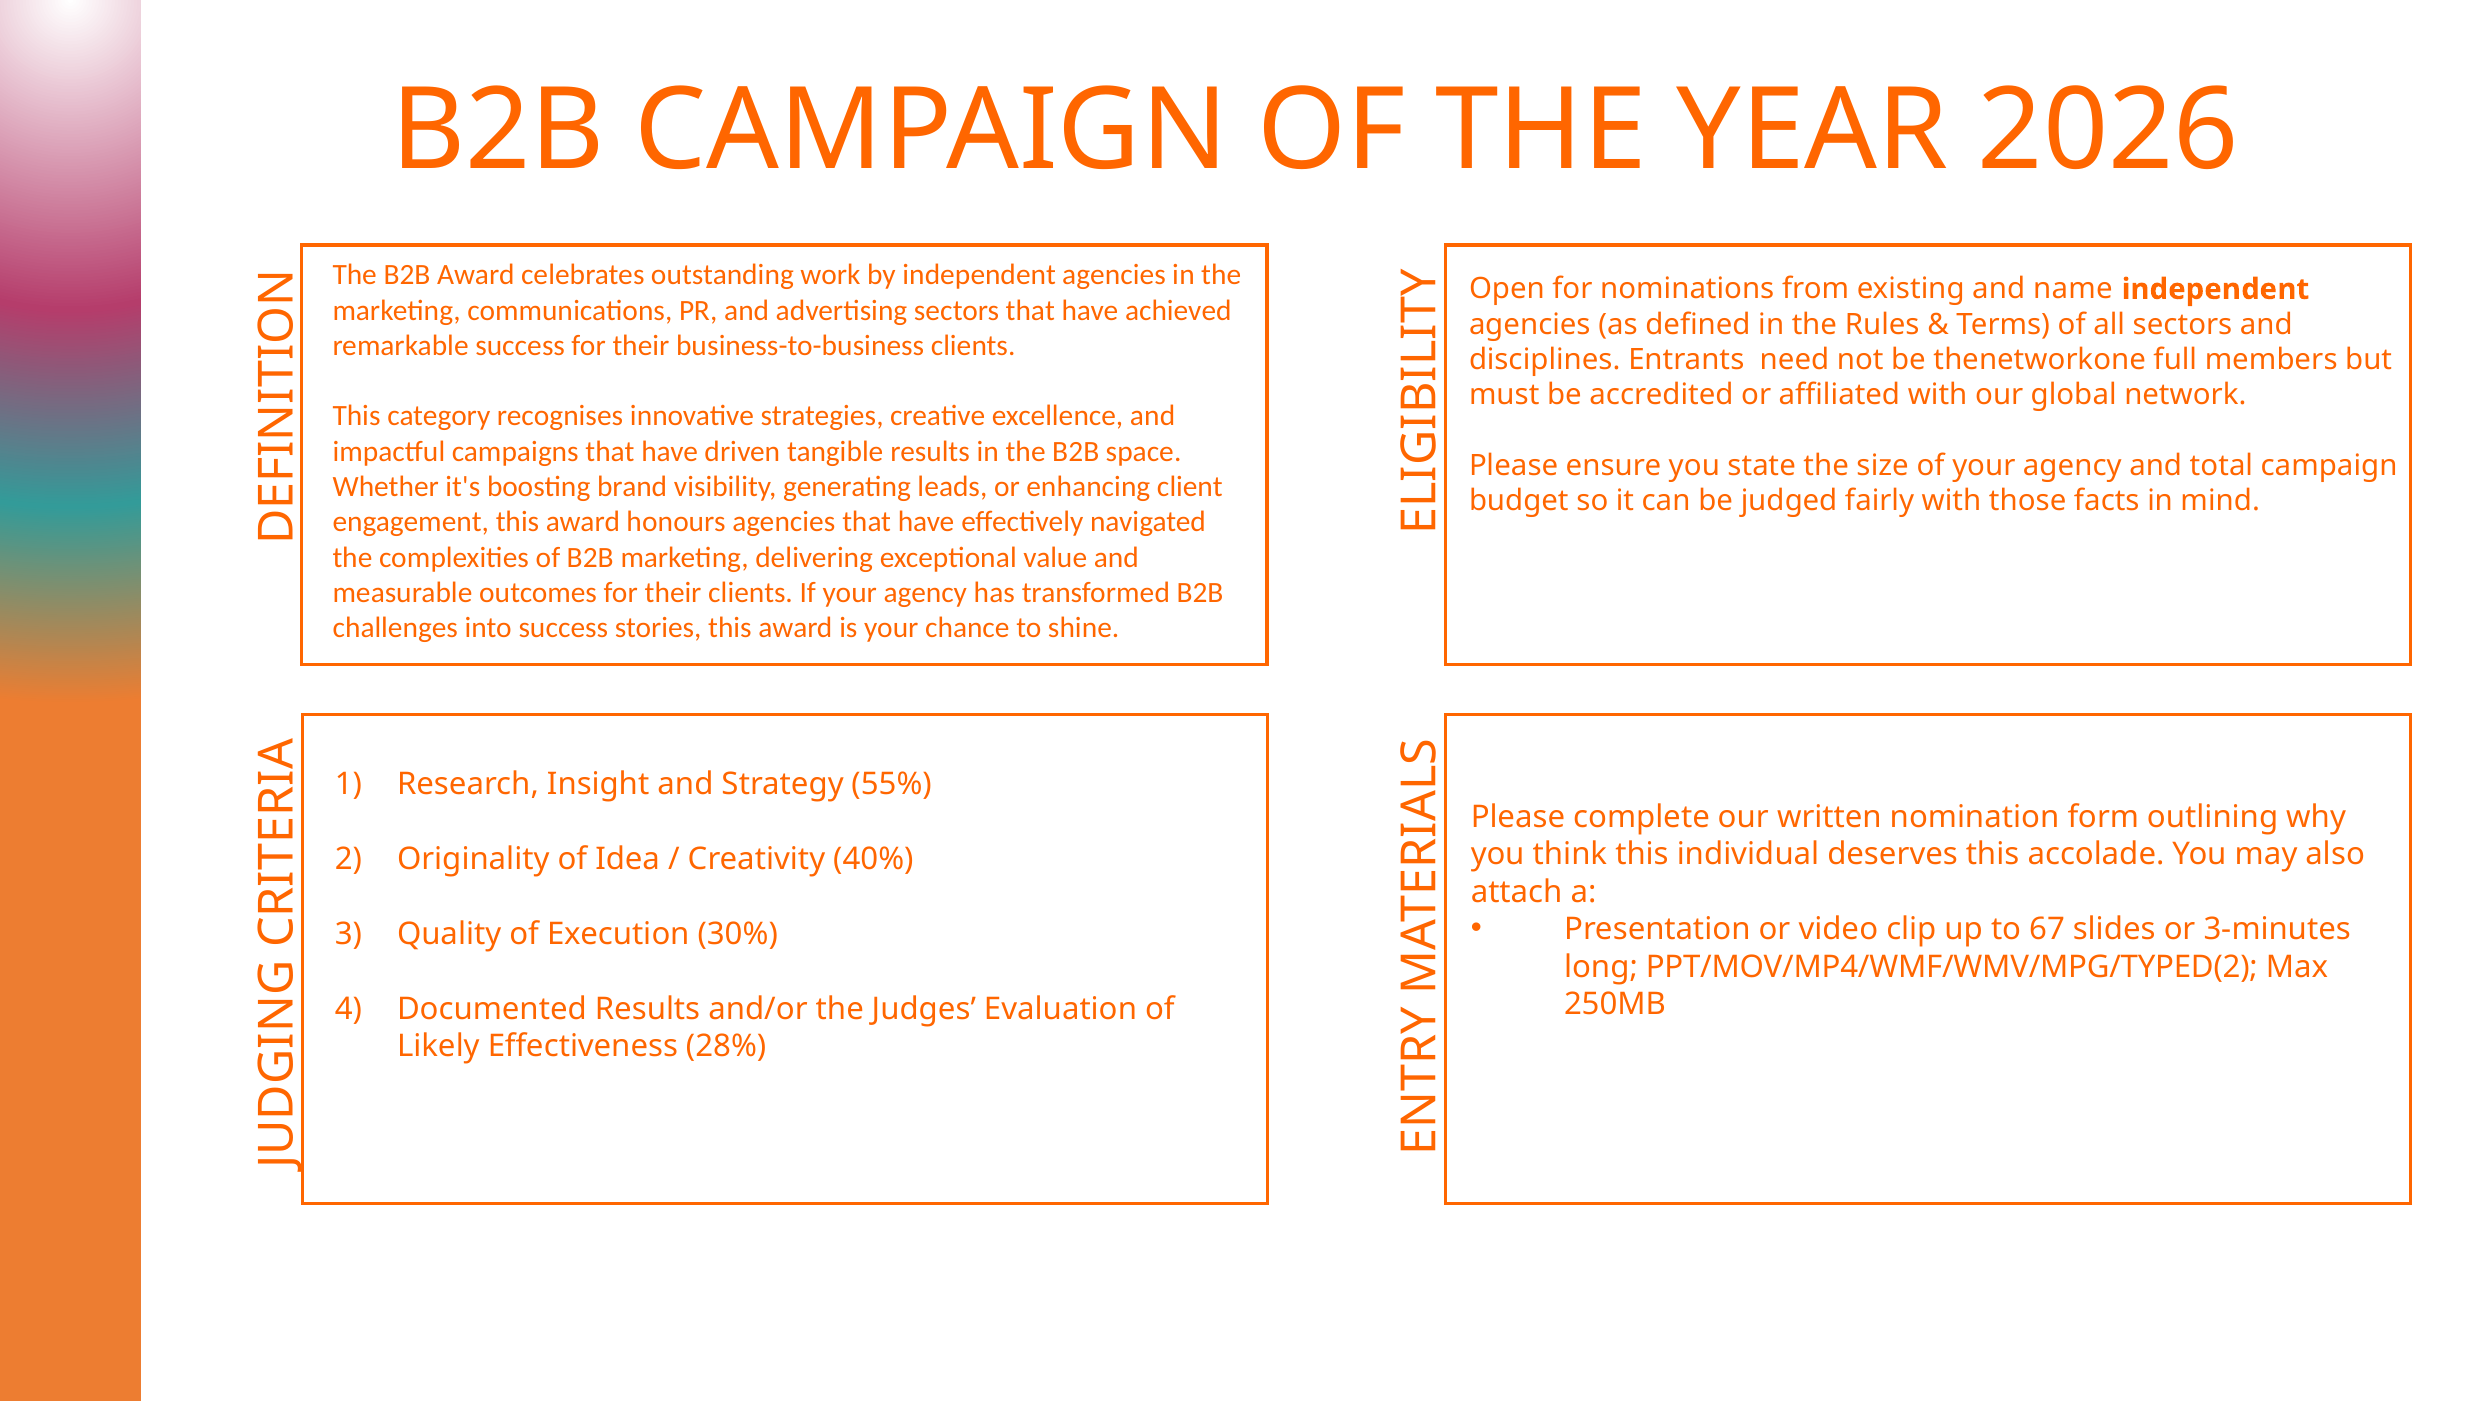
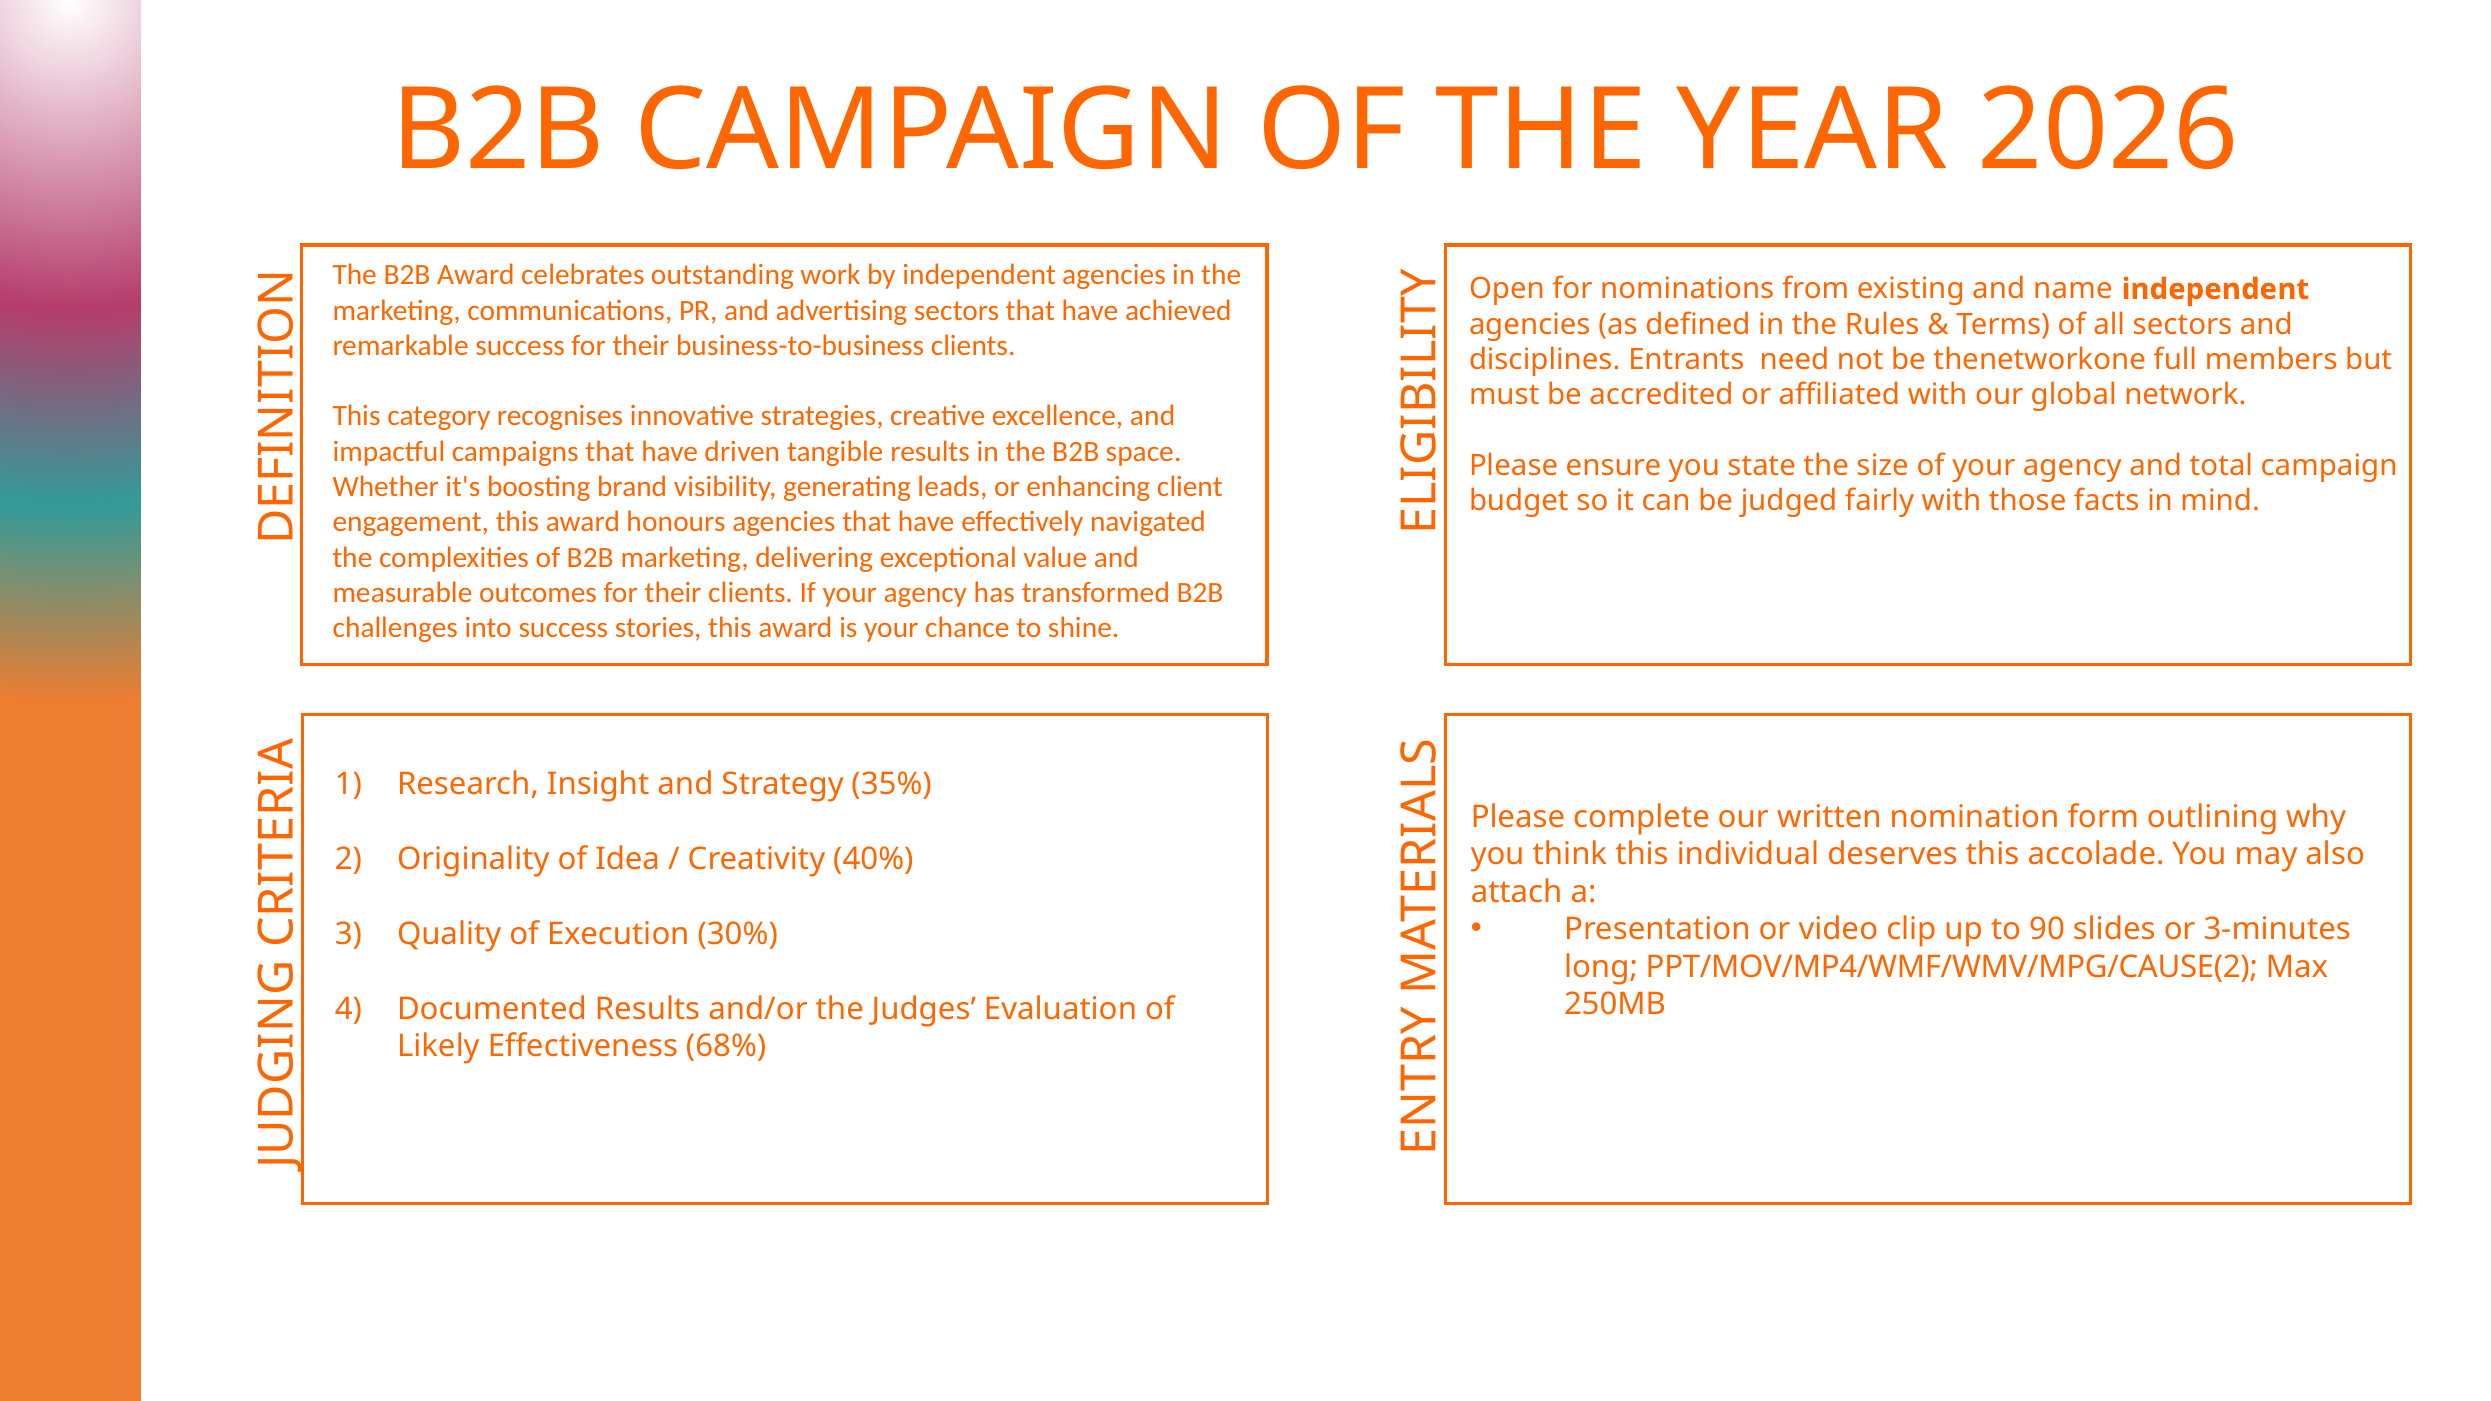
55%: 55% -> 35% (892, 784)
67: 67 -> 90 (2047, 929)
PPT/MOV/MP4/WMF/WMV/MPG/TYPED(2: PPT/MOV/MP4/WMF/WMV/MPG/TYPED(2 -> PPT/MOV/MP4/WMF/WMV/MPG/CAUSE(2 (1952, 967)
28%: 28% -> 68% (726, 1046)
